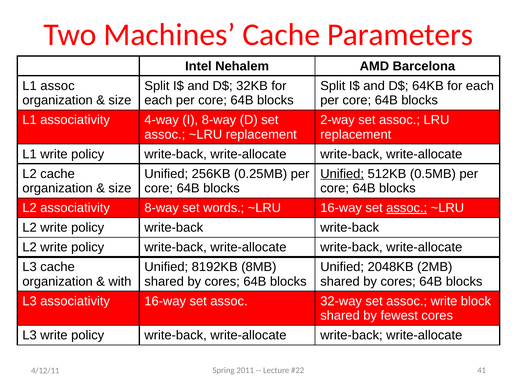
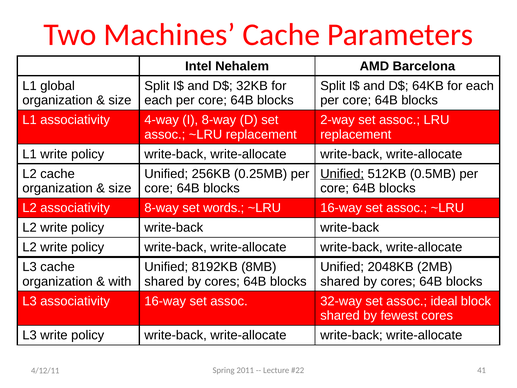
L1 assoc: assoc -> global (58, 86)
assoc underline: present -> none (407, 208)
assoc write: write -> ideal (444, 301)
